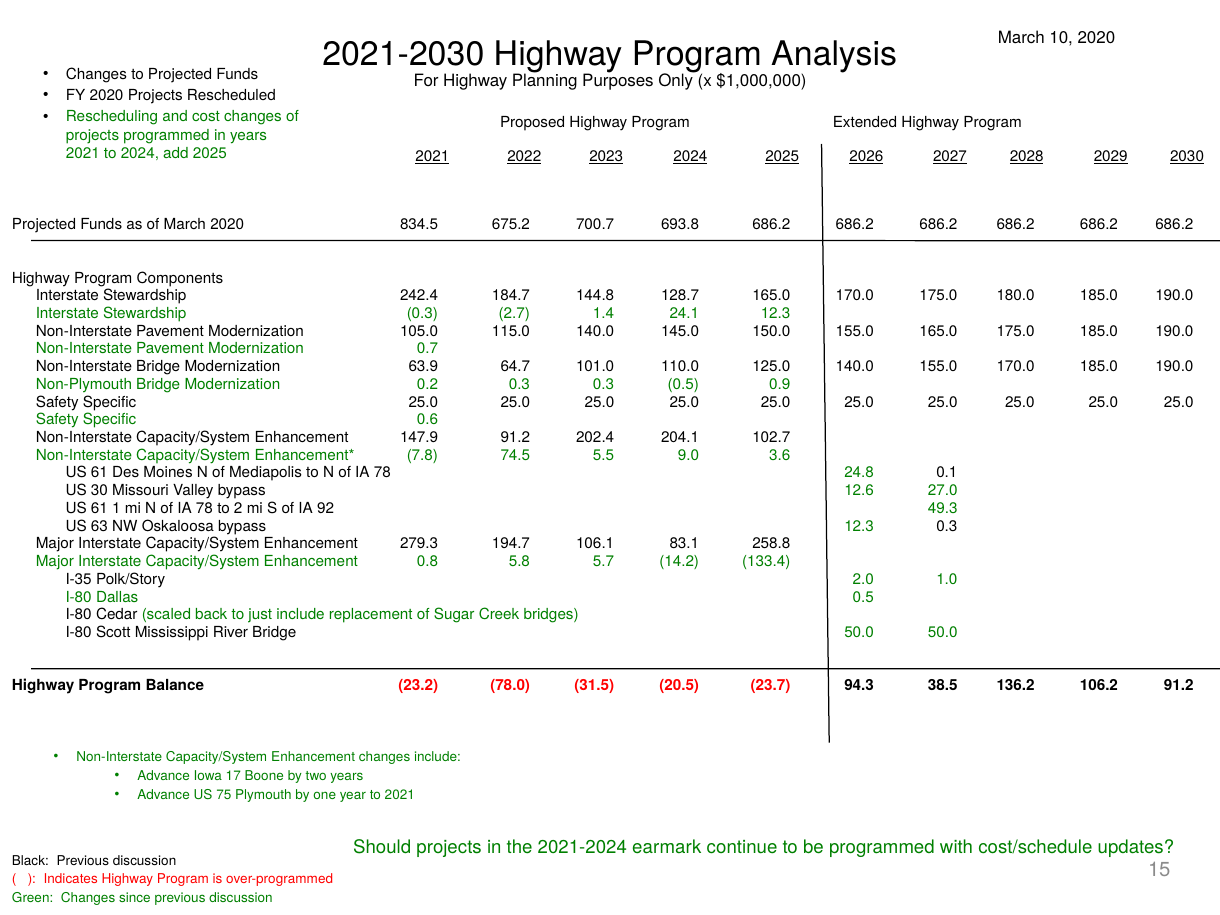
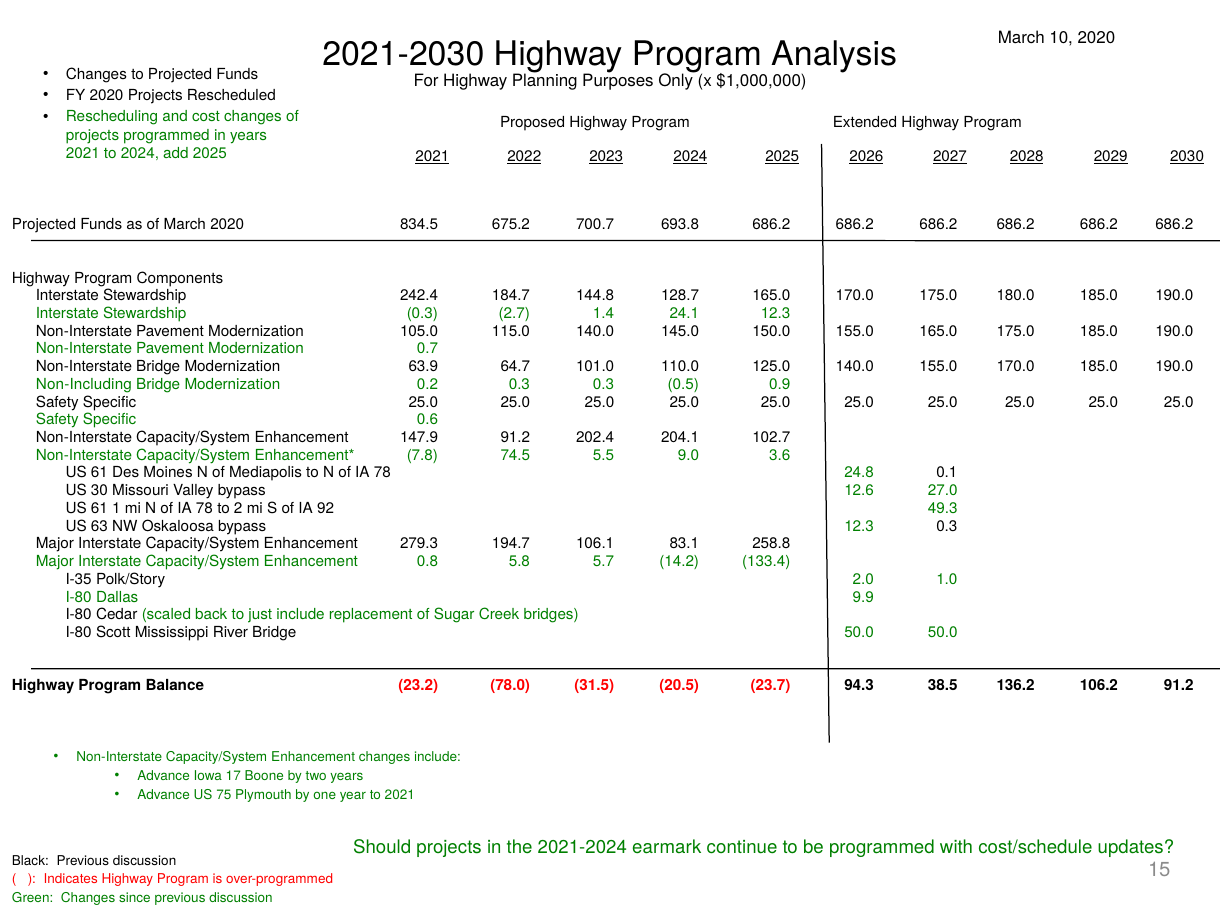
Non-Plymouth: Non-Plymouth -> Non-Including (84, 384)
Dallas 0.5: 0.5 -> 9.9 (863, 597)
